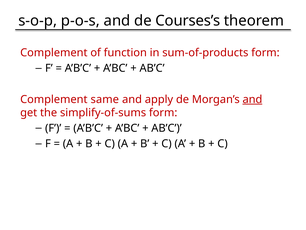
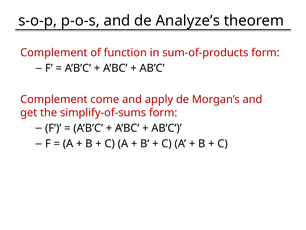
Courses’s: Courses’s -> Analyze’s (188, 21)
same: same -> come (105, 99)
and underline: present -> none (252, 99)
